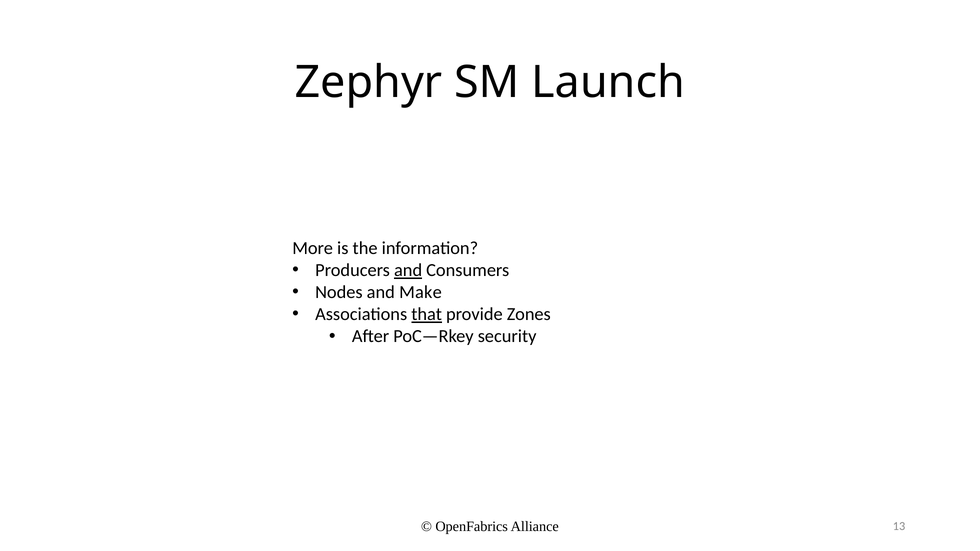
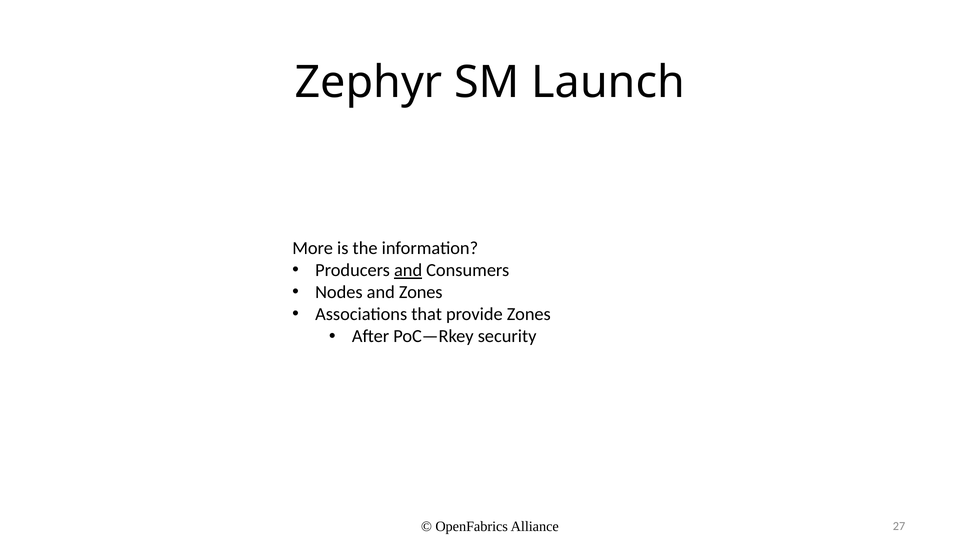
and Make: Make -> Zones (421, 292)
that underline: present -> none (427, 315)
13: 13 -> 27 (899, 526)
